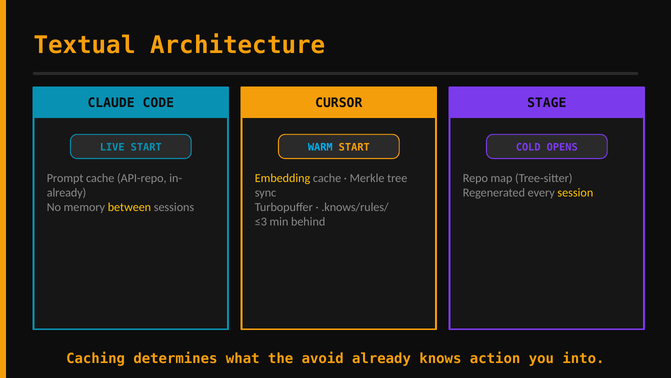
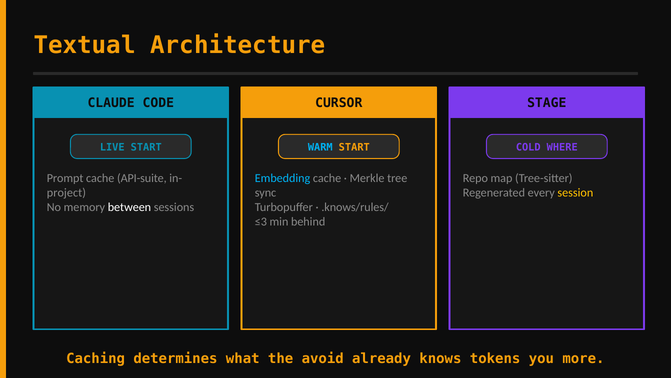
OPENS: OPENS -> WHERE (562, 147)
API-repo: API-repo -> API-suite (142, 178)
Embedding colour: yellow -> light blue (283, 178)
already: already -> project (66, 192)
between colour: yellow -> white (129, 207)
action: action -> tokens (495, 358)
into: into -> more (583, 358)
